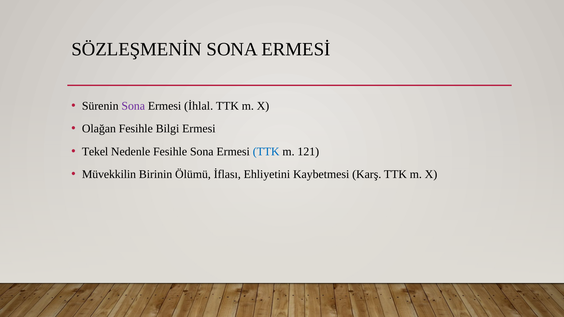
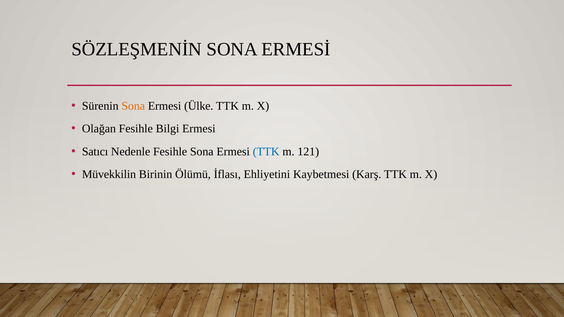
Sona colour: purple -> orange (133, 106)
İhlal: İhlal -> Ülke (199, 106)
Tekel: Tekel -> Satıcı (95, 152)
